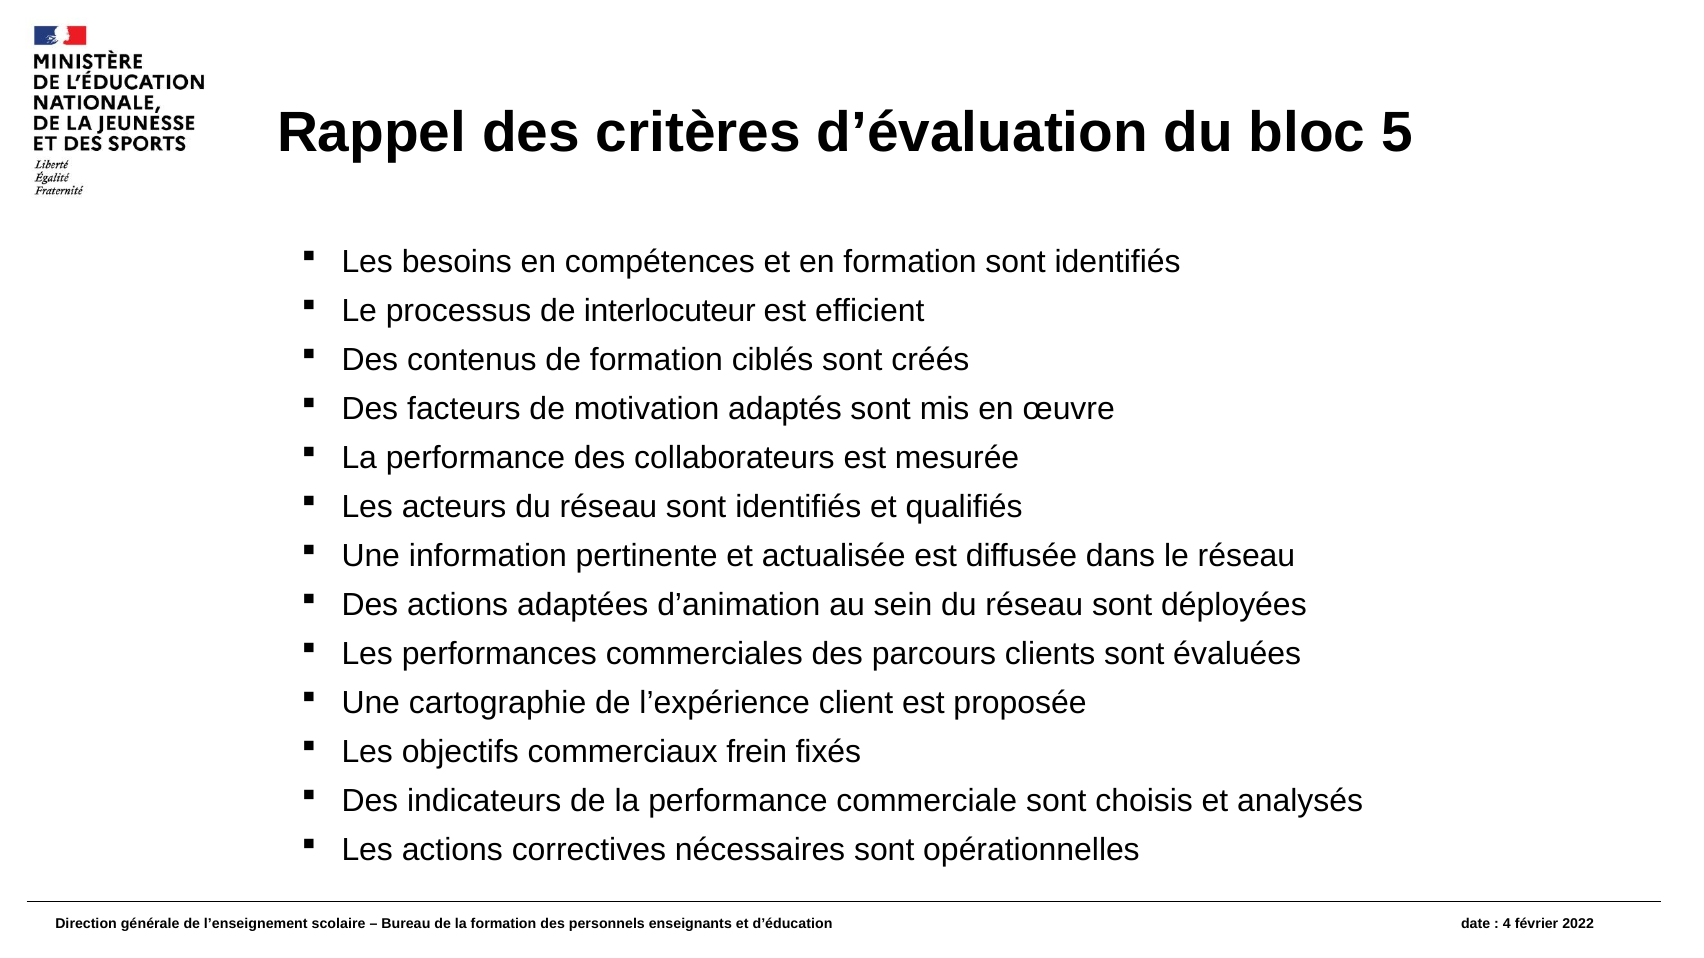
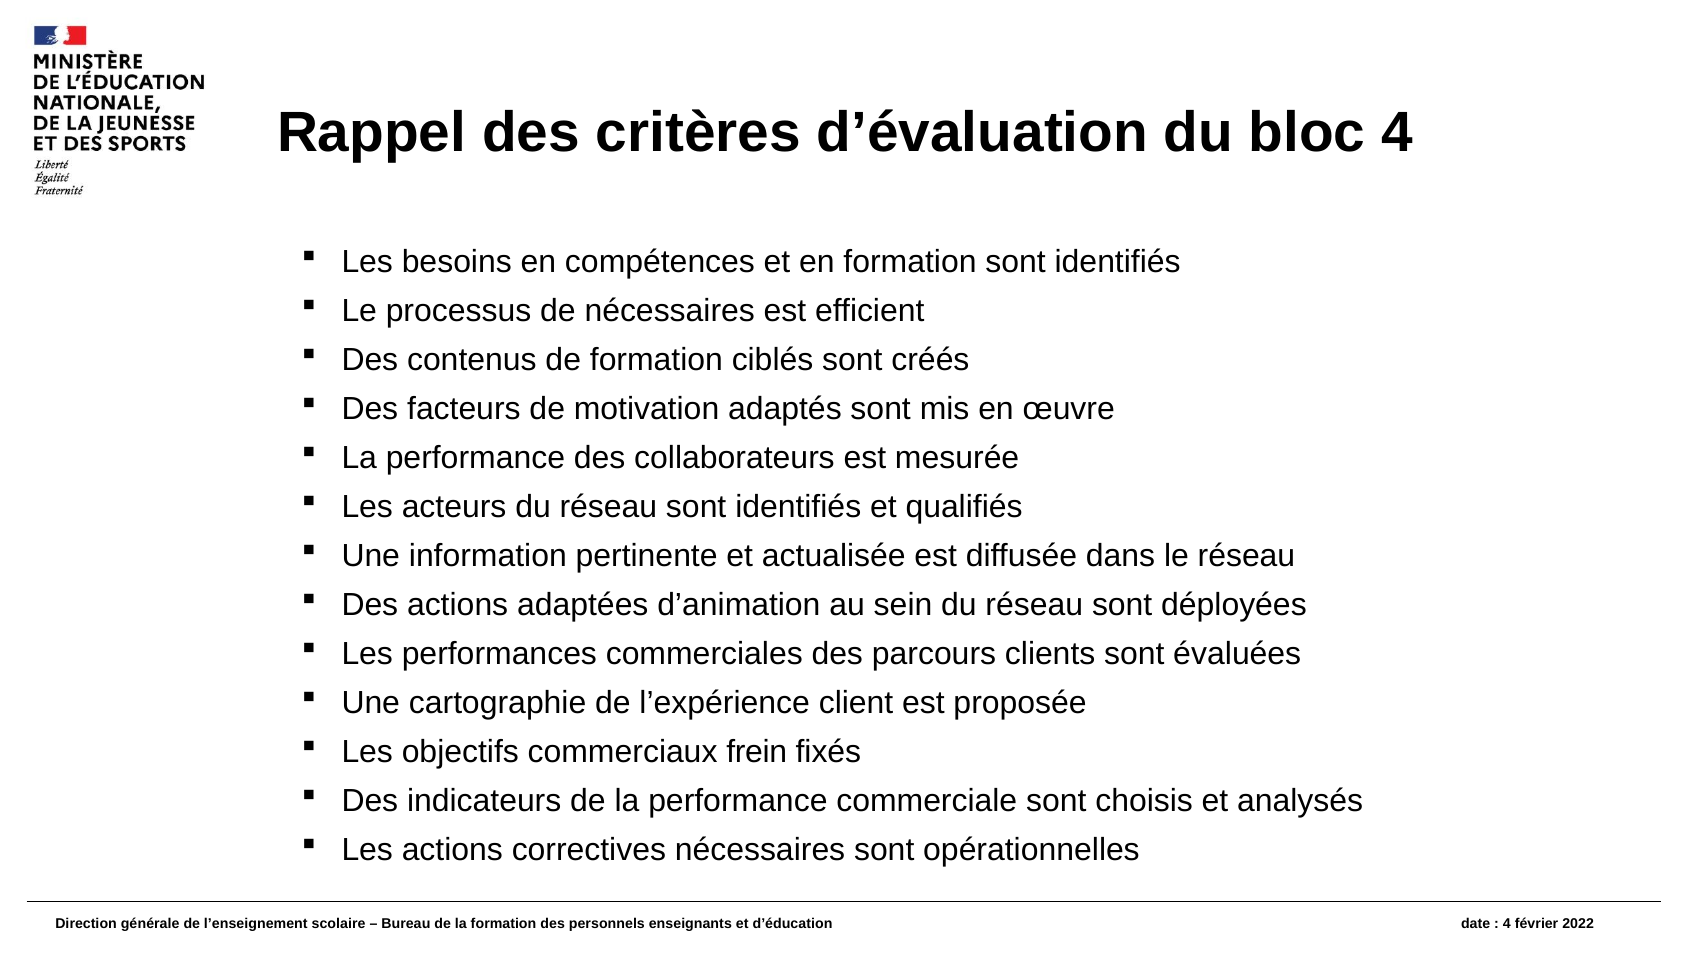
bloc 5: 5 -> 4 (1397, 133)
de interlocuteur: interlocuteur -> nécessaires (670, 311)
